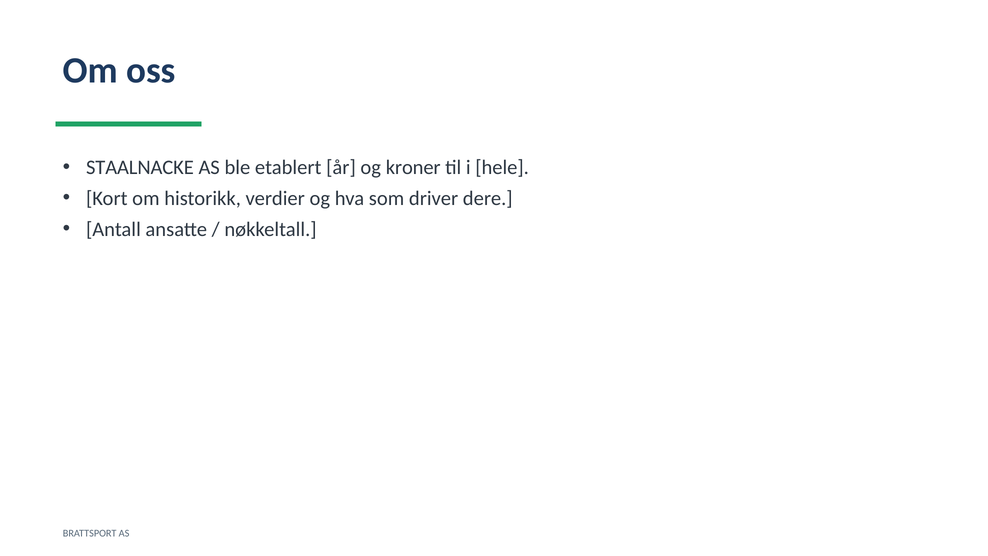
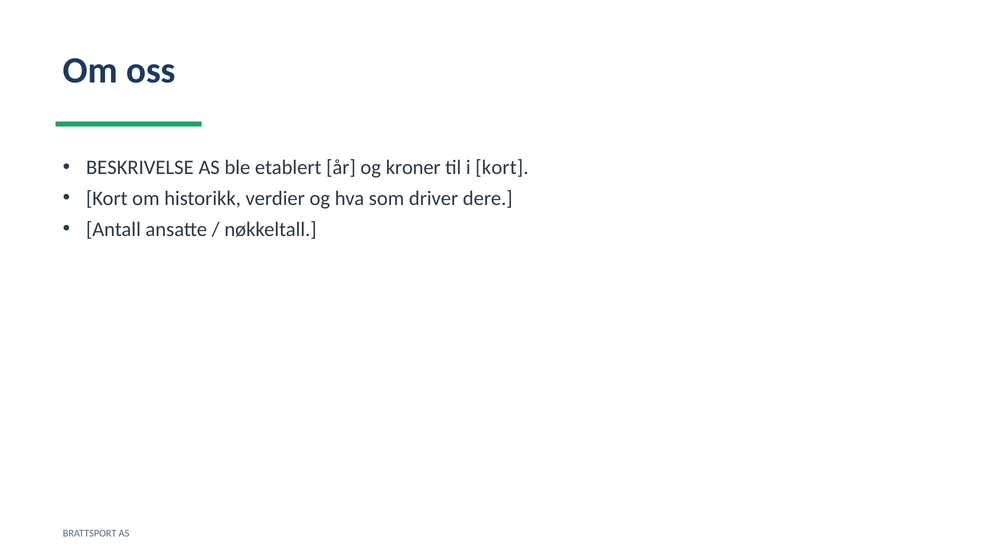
STAALNACKE: STAALNACKE -> BESKRIVELSE (140, 167)
i hele: hele -> kort (502, 167)
